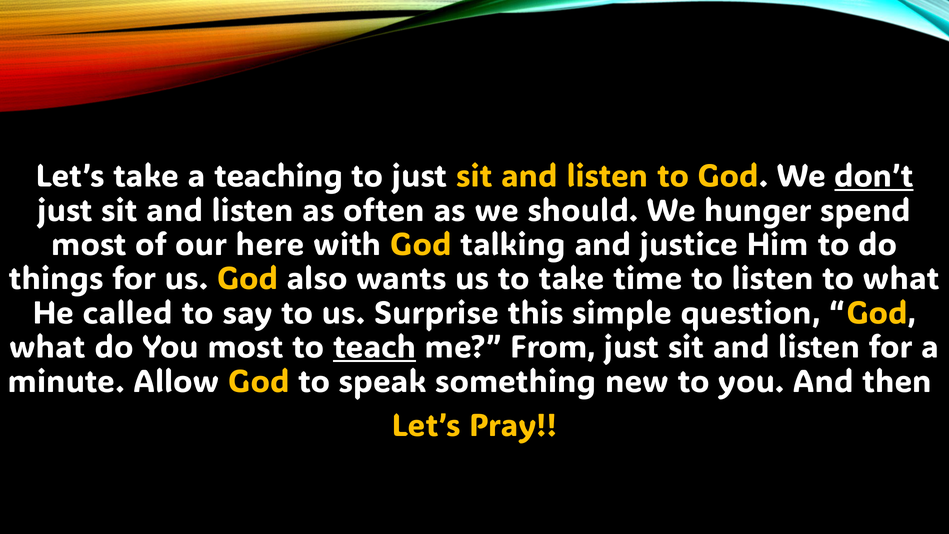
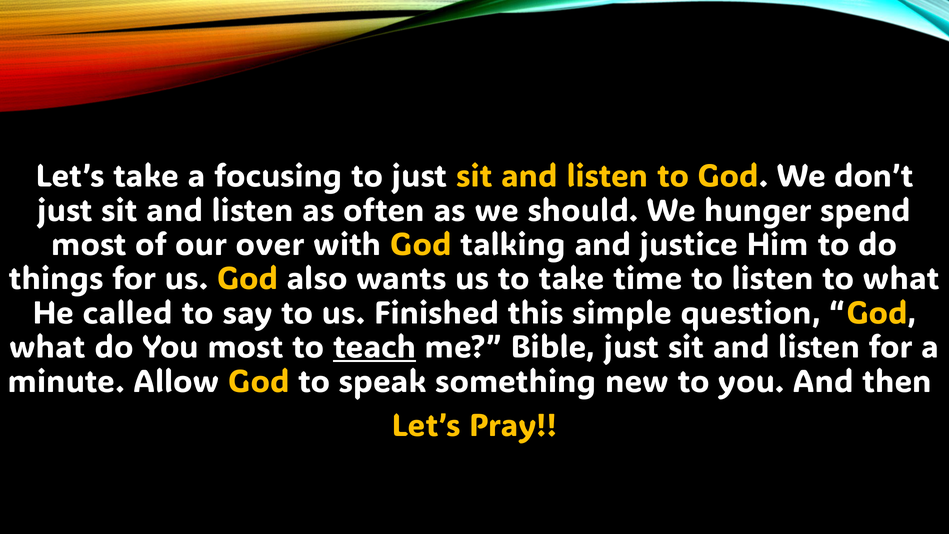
teaching: teaching -> focusing (278, 176)
don’t underline: present -> none (874, 176)
here: here -> over (270, 245)
Surprise: Surprise -> Finished (437, 313)
From: From -> Bible (553, 347)
